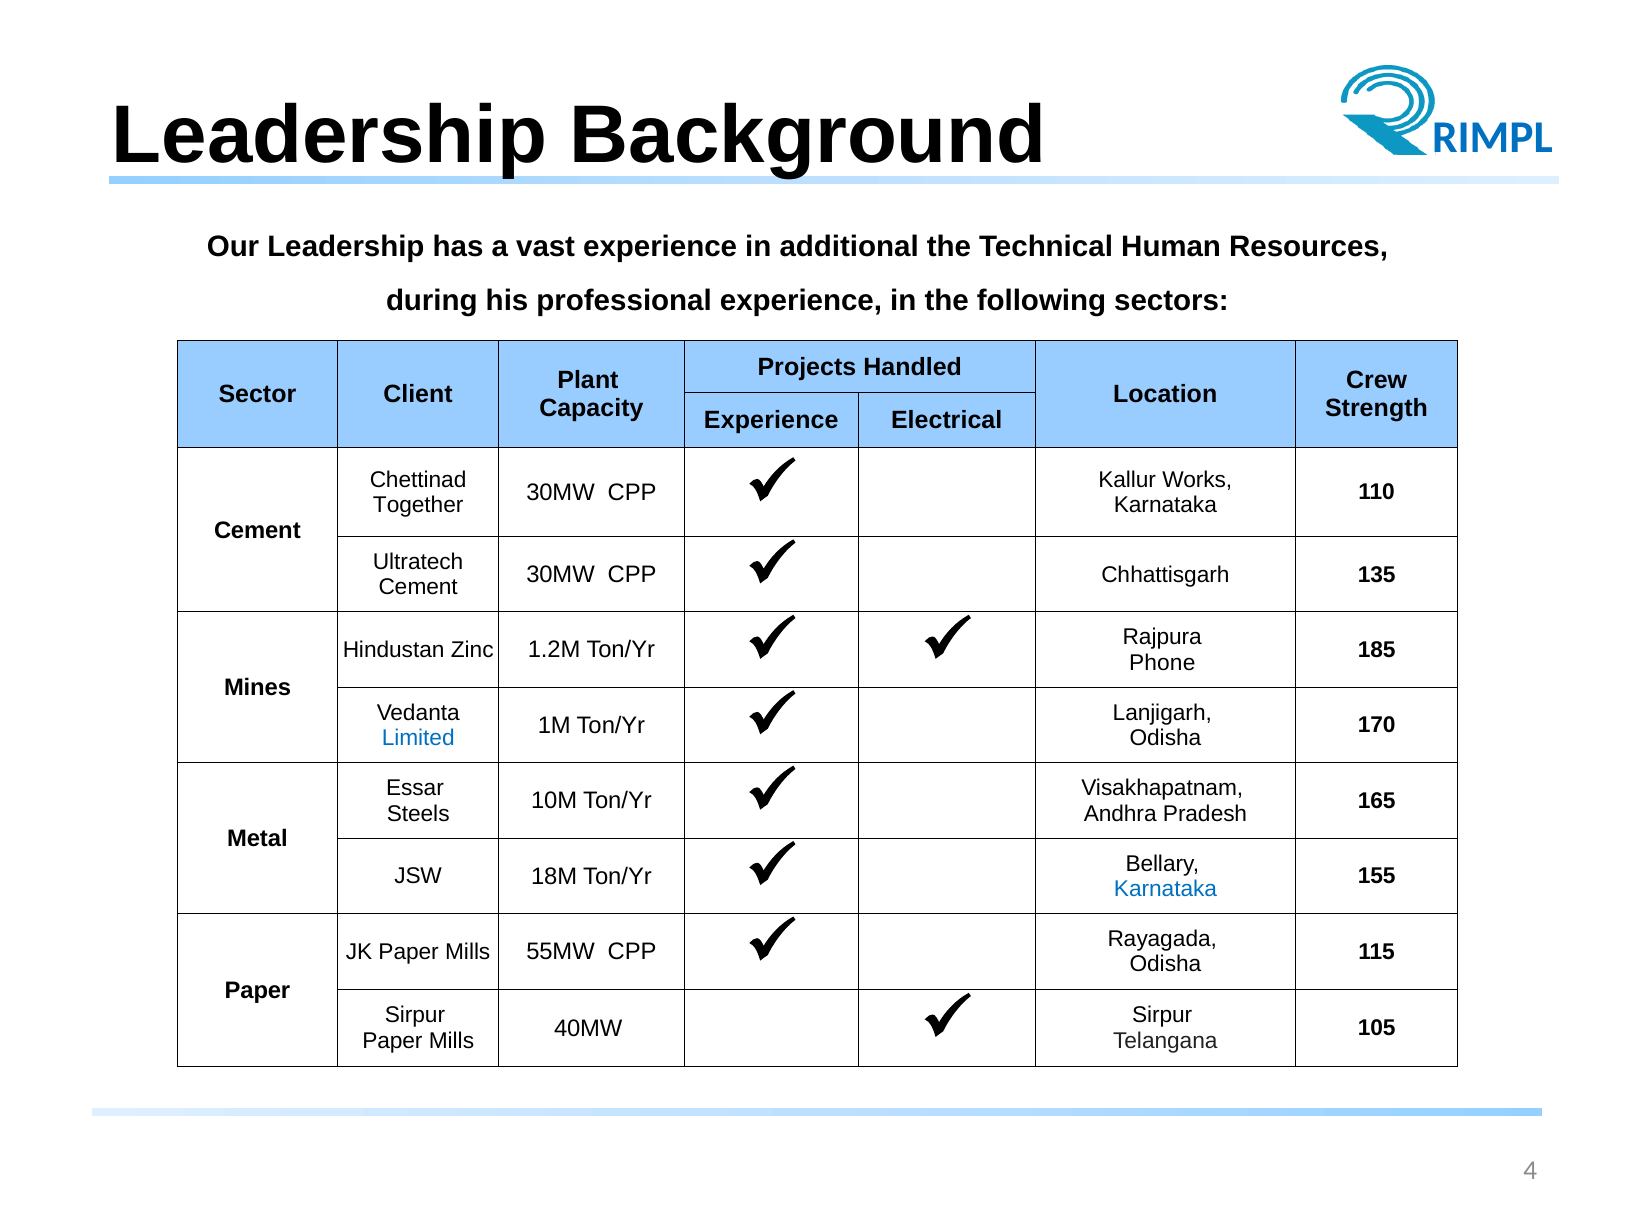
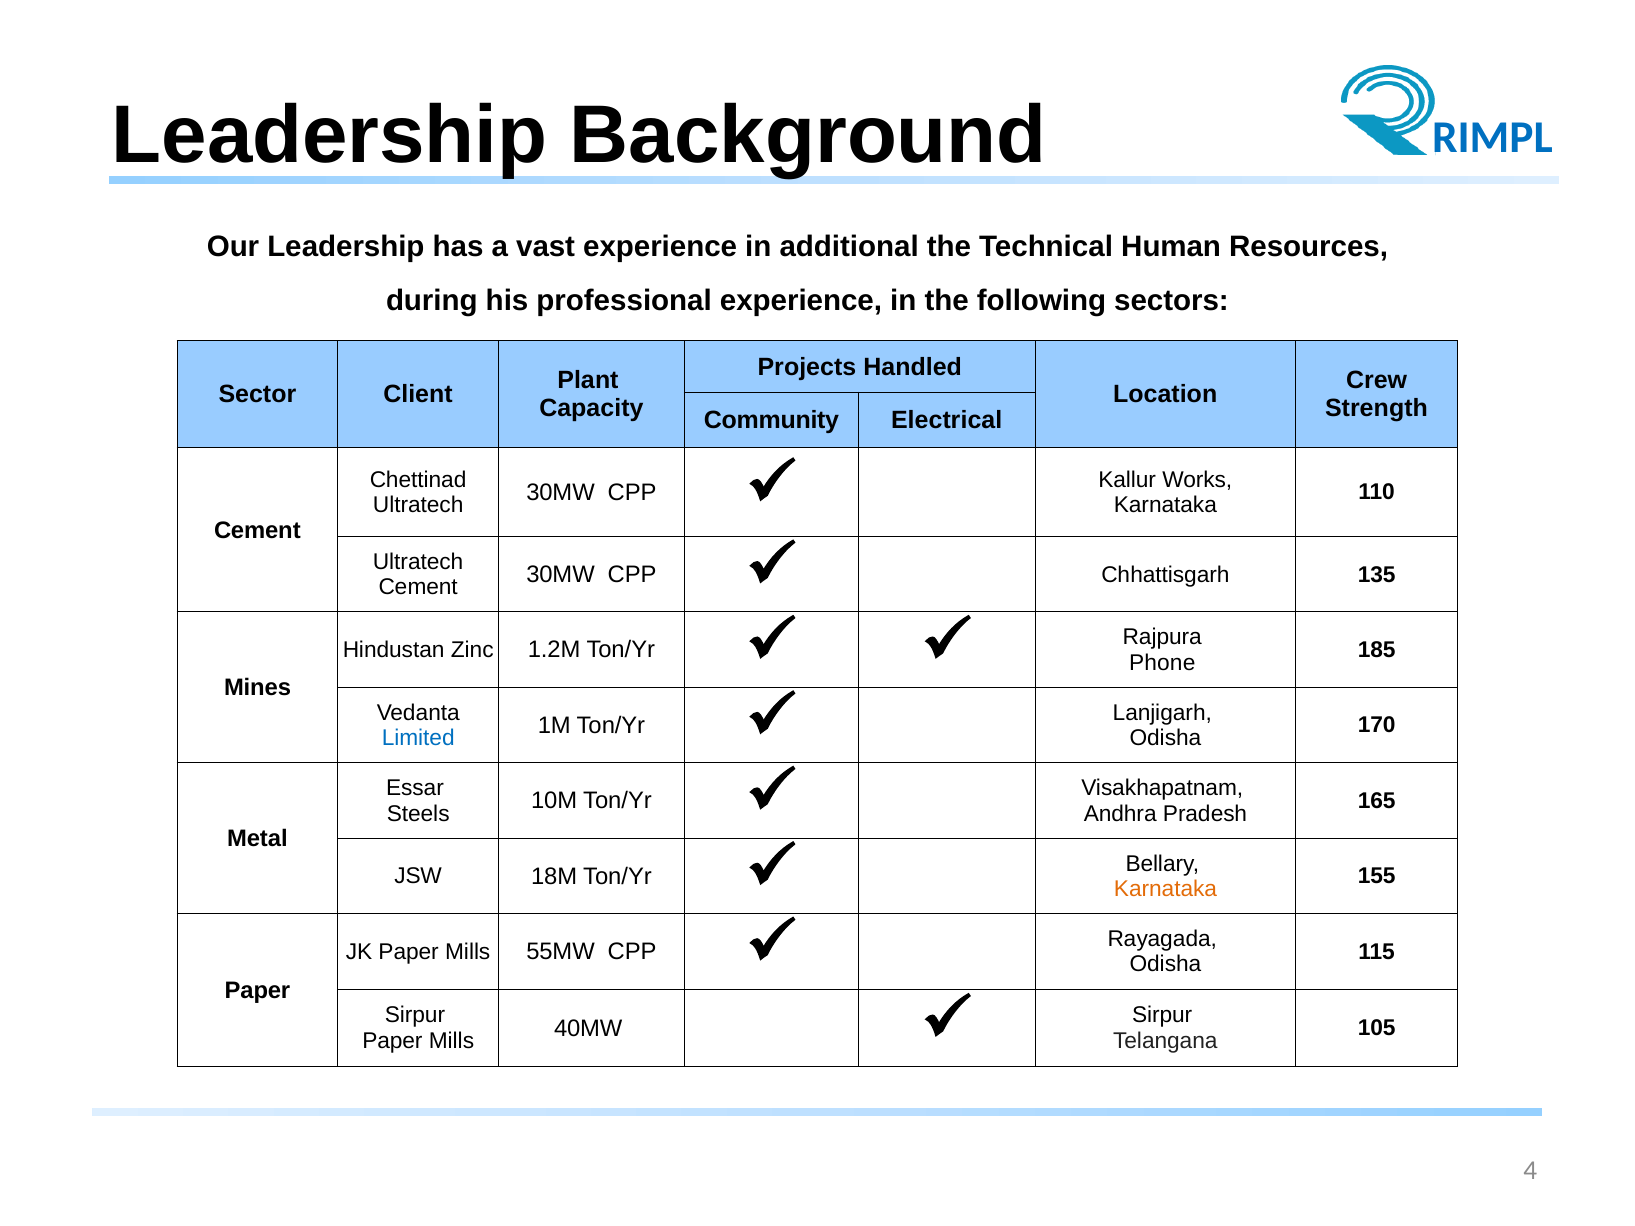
Experience: Experience -> Community (771, 420)
Together: Together -> Ultratech (418, 505)
Karnataka colour: blue -> orange (1165, 889)
